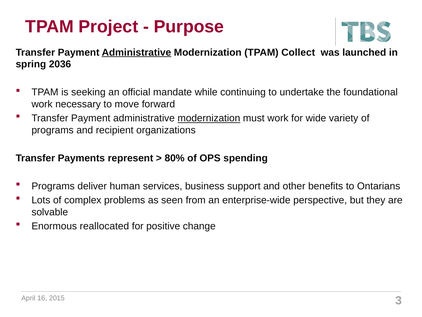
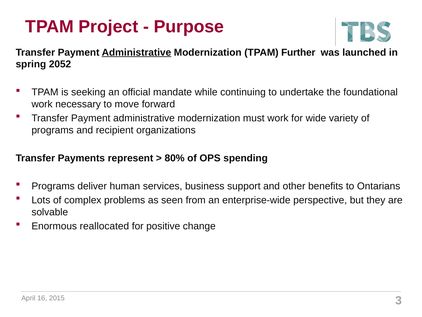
Collect: Collect -> Further (298, 52)
2036: 2036 -> 2052 (60, 64)
modernization underline: present -> none (209, 118)
